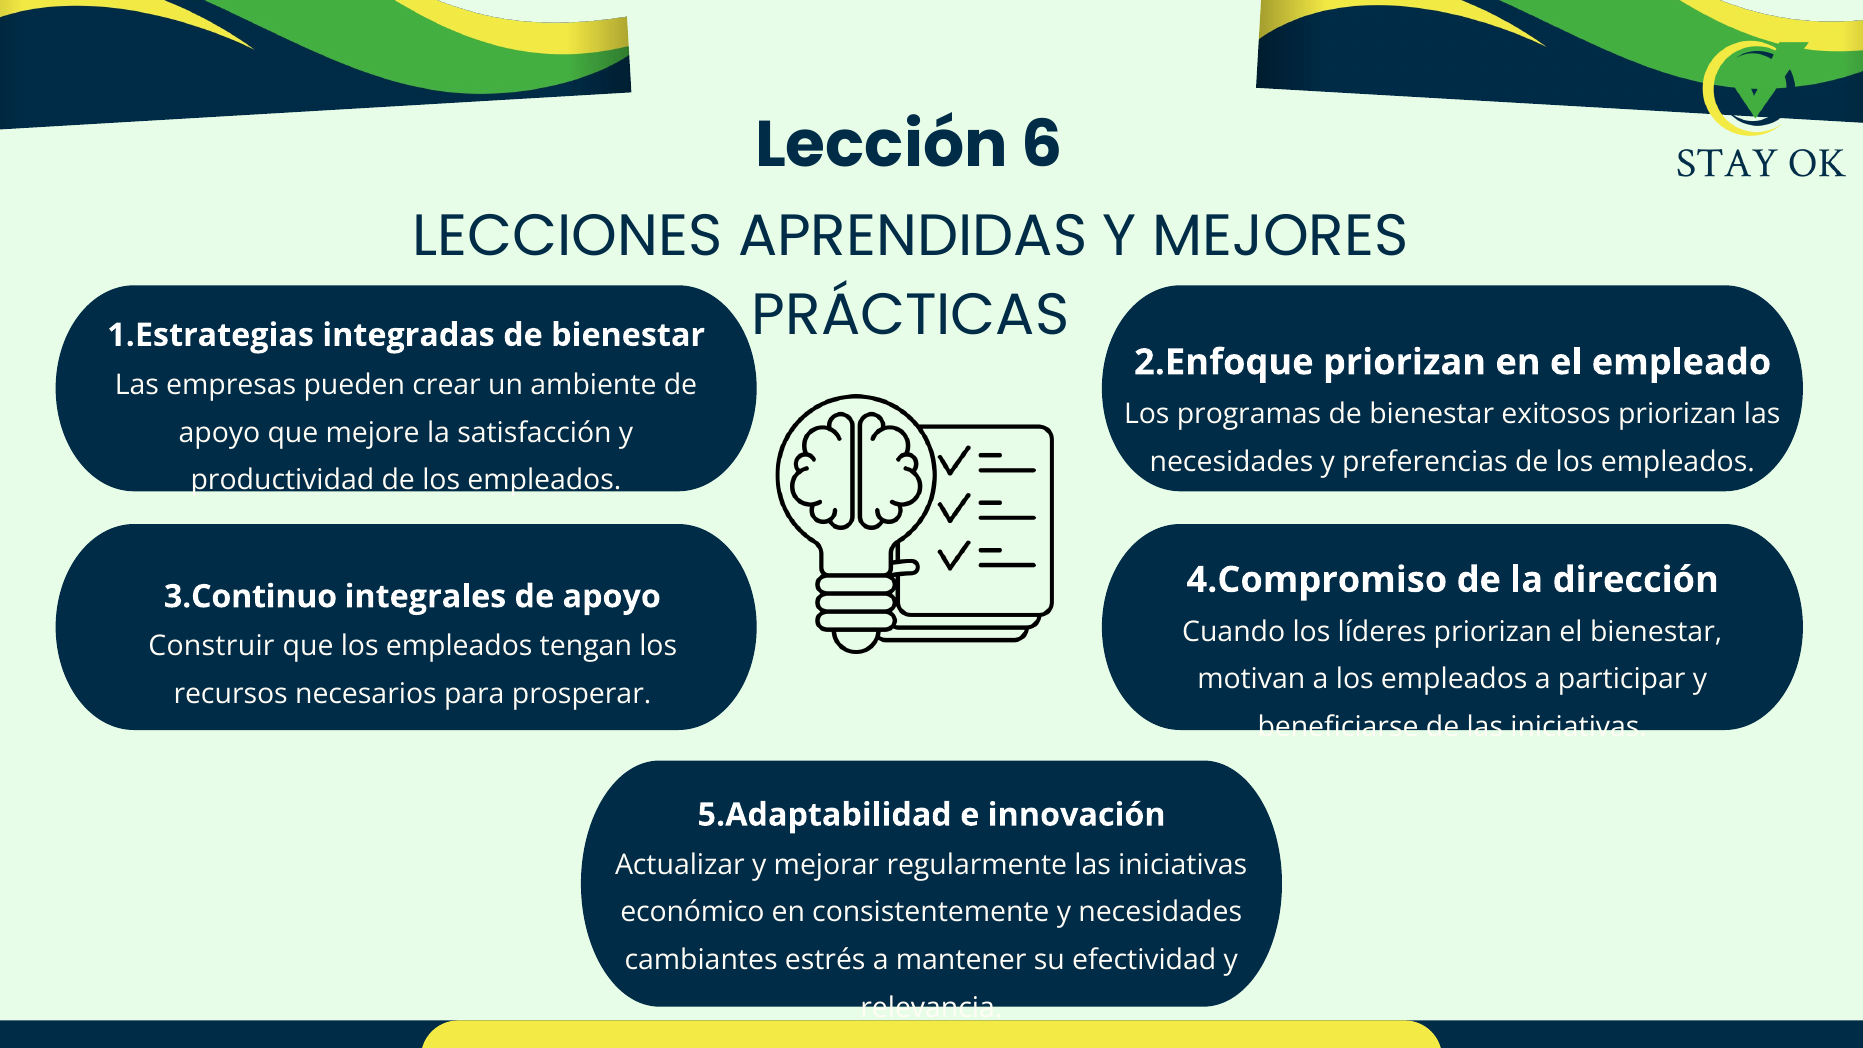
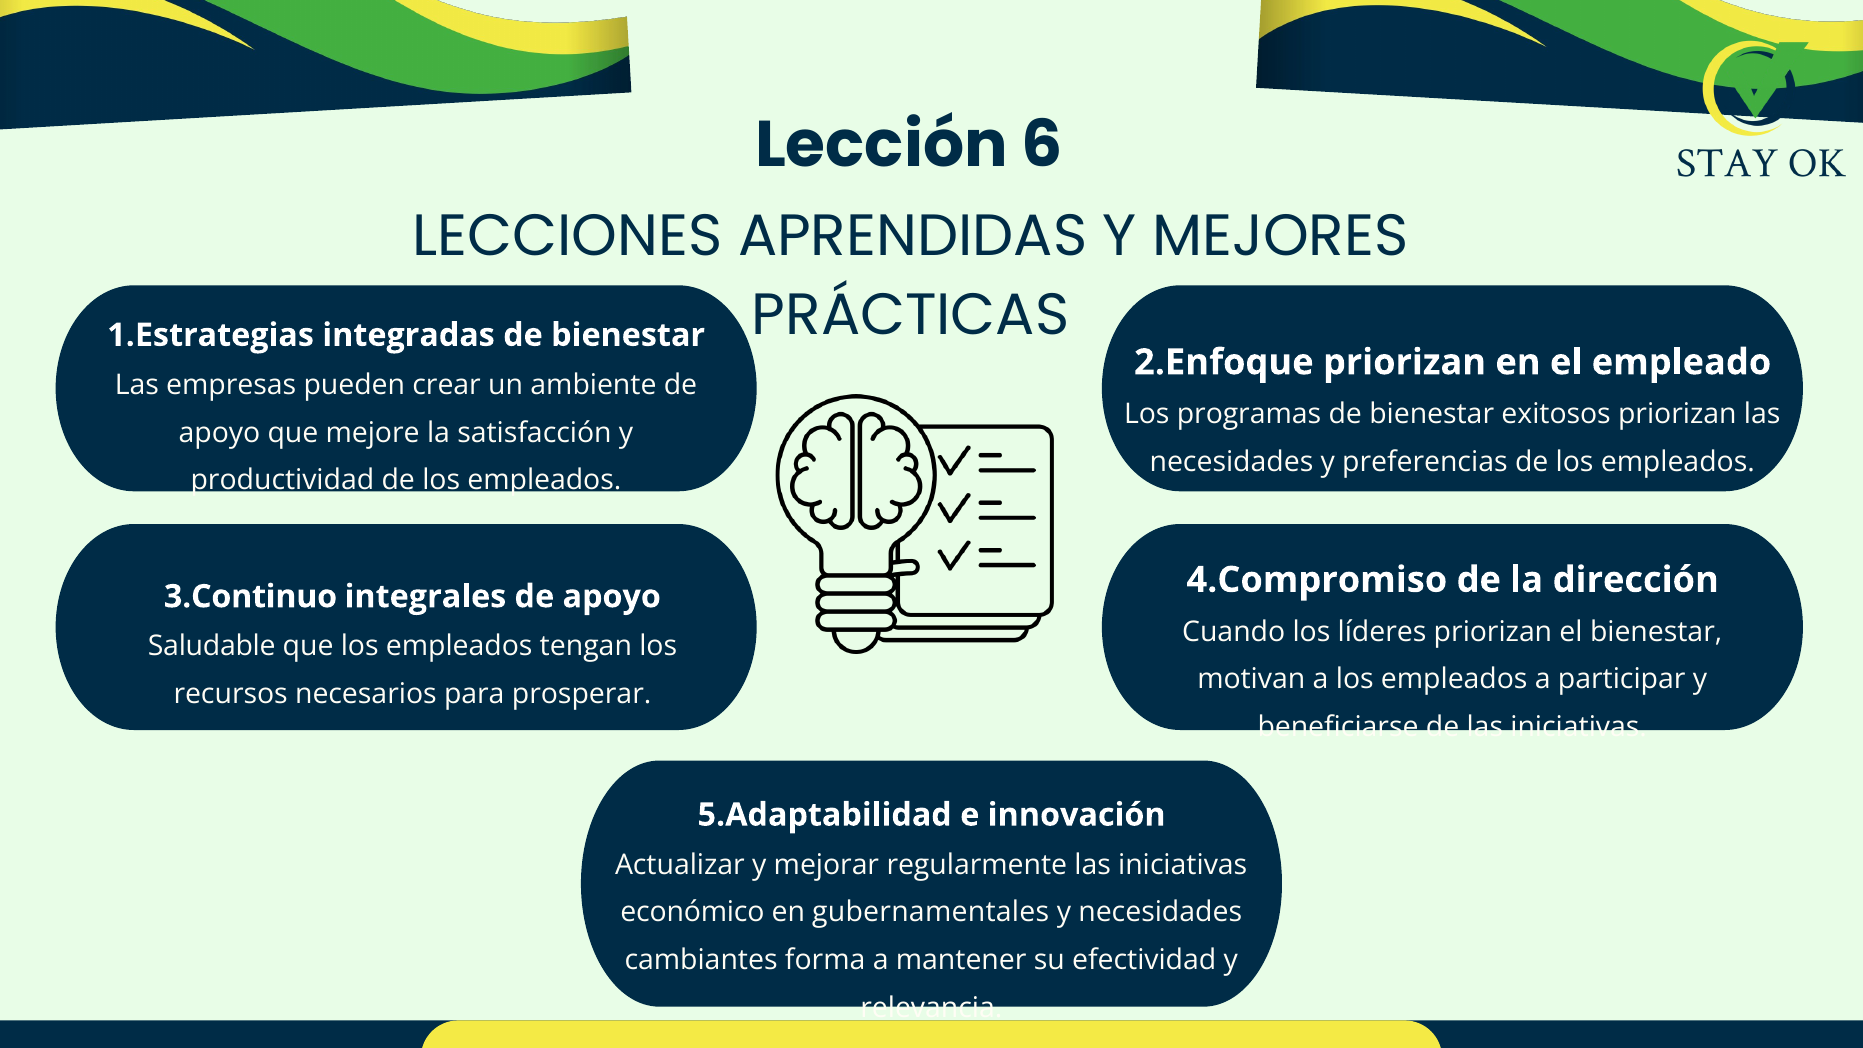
Construir: Construir -> Saludable (212, 646)
consistentemente: consistentemente -> gubernamentales (931, 912)
estrés: estrés -> forma (825, 960)
